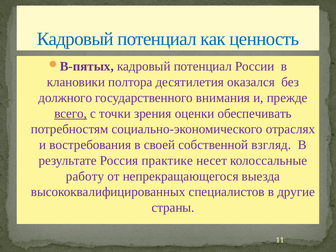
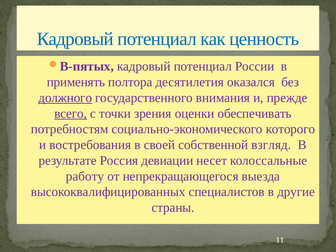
клановики: клановики -> применять (76, 82)
должного underline: none -> present (65, 98)
отраслях: отраслях -> которого (290, 129)
практике: практике -> девиации (167, 161)
